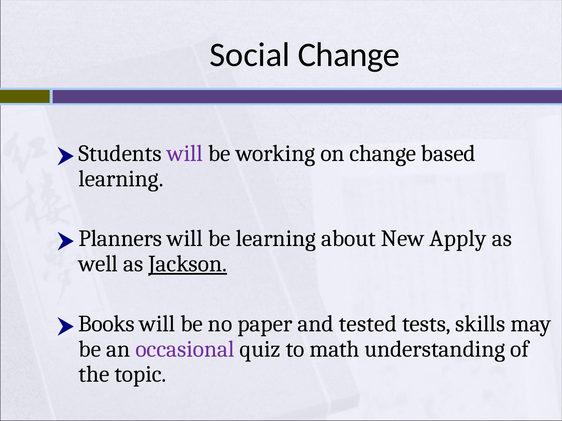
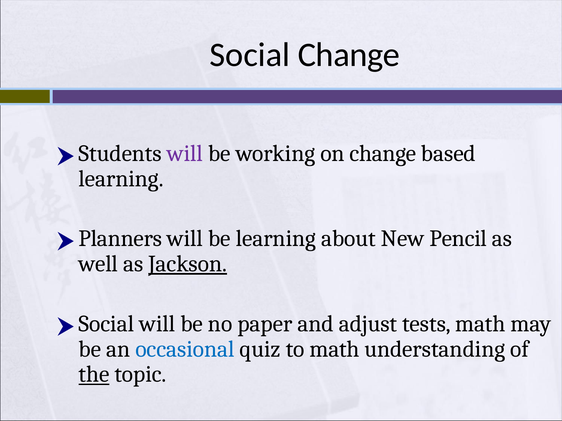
Apply: Apply -> Pencil (458, 239)
Books: Books -> Social (106, 324)
tested: tested -> adjust (368, 324)
tests skills: skills -> math (480, 324)
occasional colour: purple -> blue (185, 349)
the underline: none -> present (94, 375)
